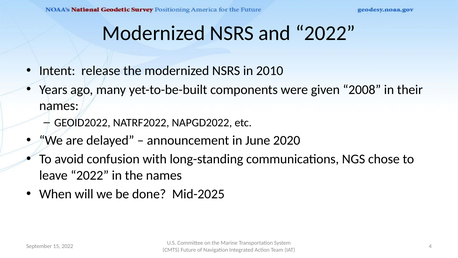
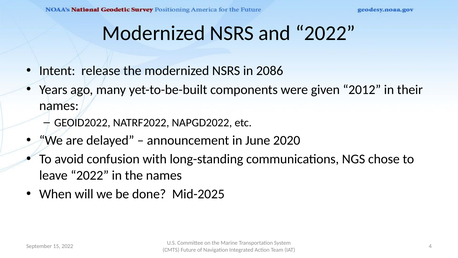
2010: 2010 -> 2086 (270, 71)
2008: 2008 -> 2012 (362, 89)
